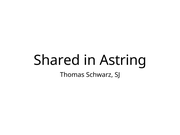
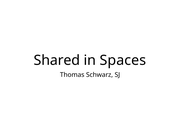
Astring: Astring -> Spaces (123, 60)
